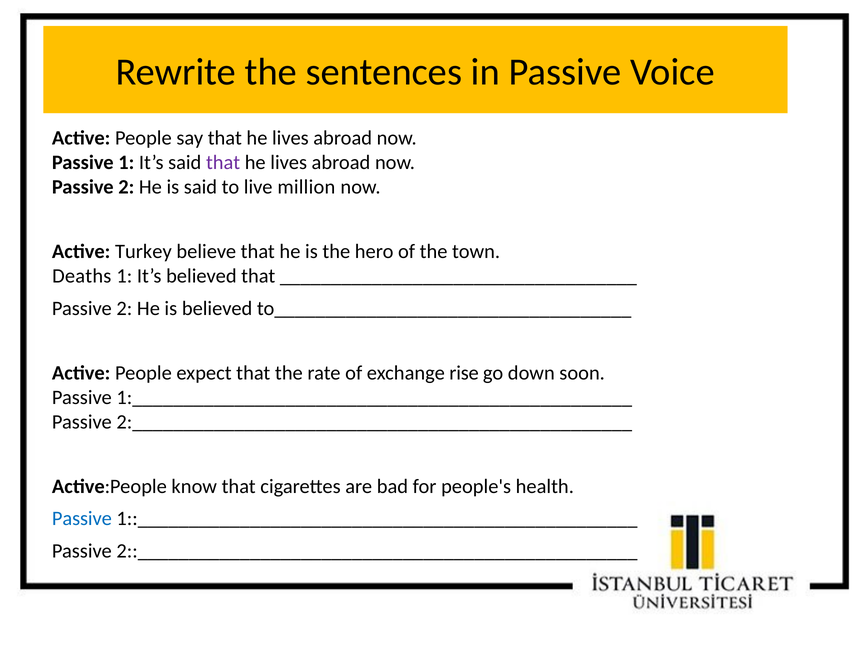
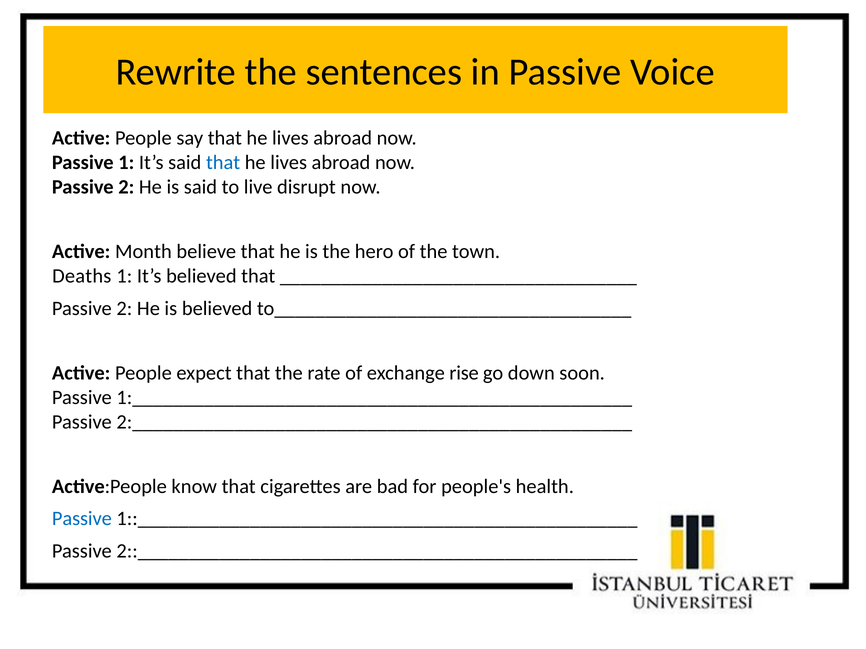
that colour: purple -> blue (223, 163)
million: million -> disrupt (306, 187)
Turkey: Turkey -> Month (143, 252)
